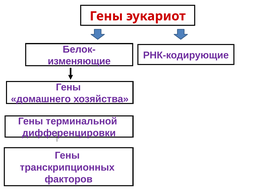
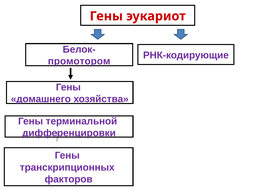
изменяющие: изменяющие -> промотором (79, 61)
